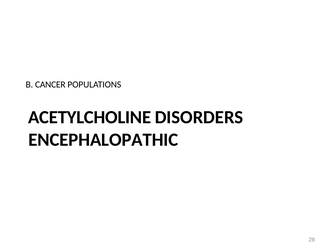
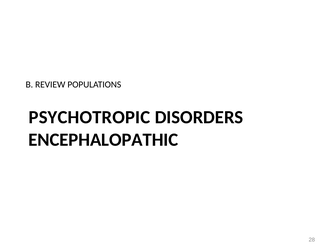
CANCER: CANCER -> REVIEW (50, 85)
ACETYLCHOLINE: ACETYLCHOLINE -> PSYCHOTROPIC (89, 117)
